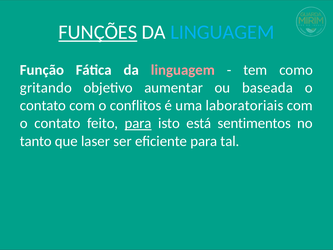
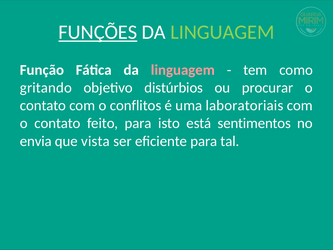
LINGUAGEM colour: light blue -> light green (222, 32)
aumentar: aumentar -> distúrbios (174, 88)
baseada: baseada -> procurar (268, 88)
para underline: present -> none (138, 123)
tanto: tanto -> envia (36, 141)
laser: laser -> vista (95, 141)
